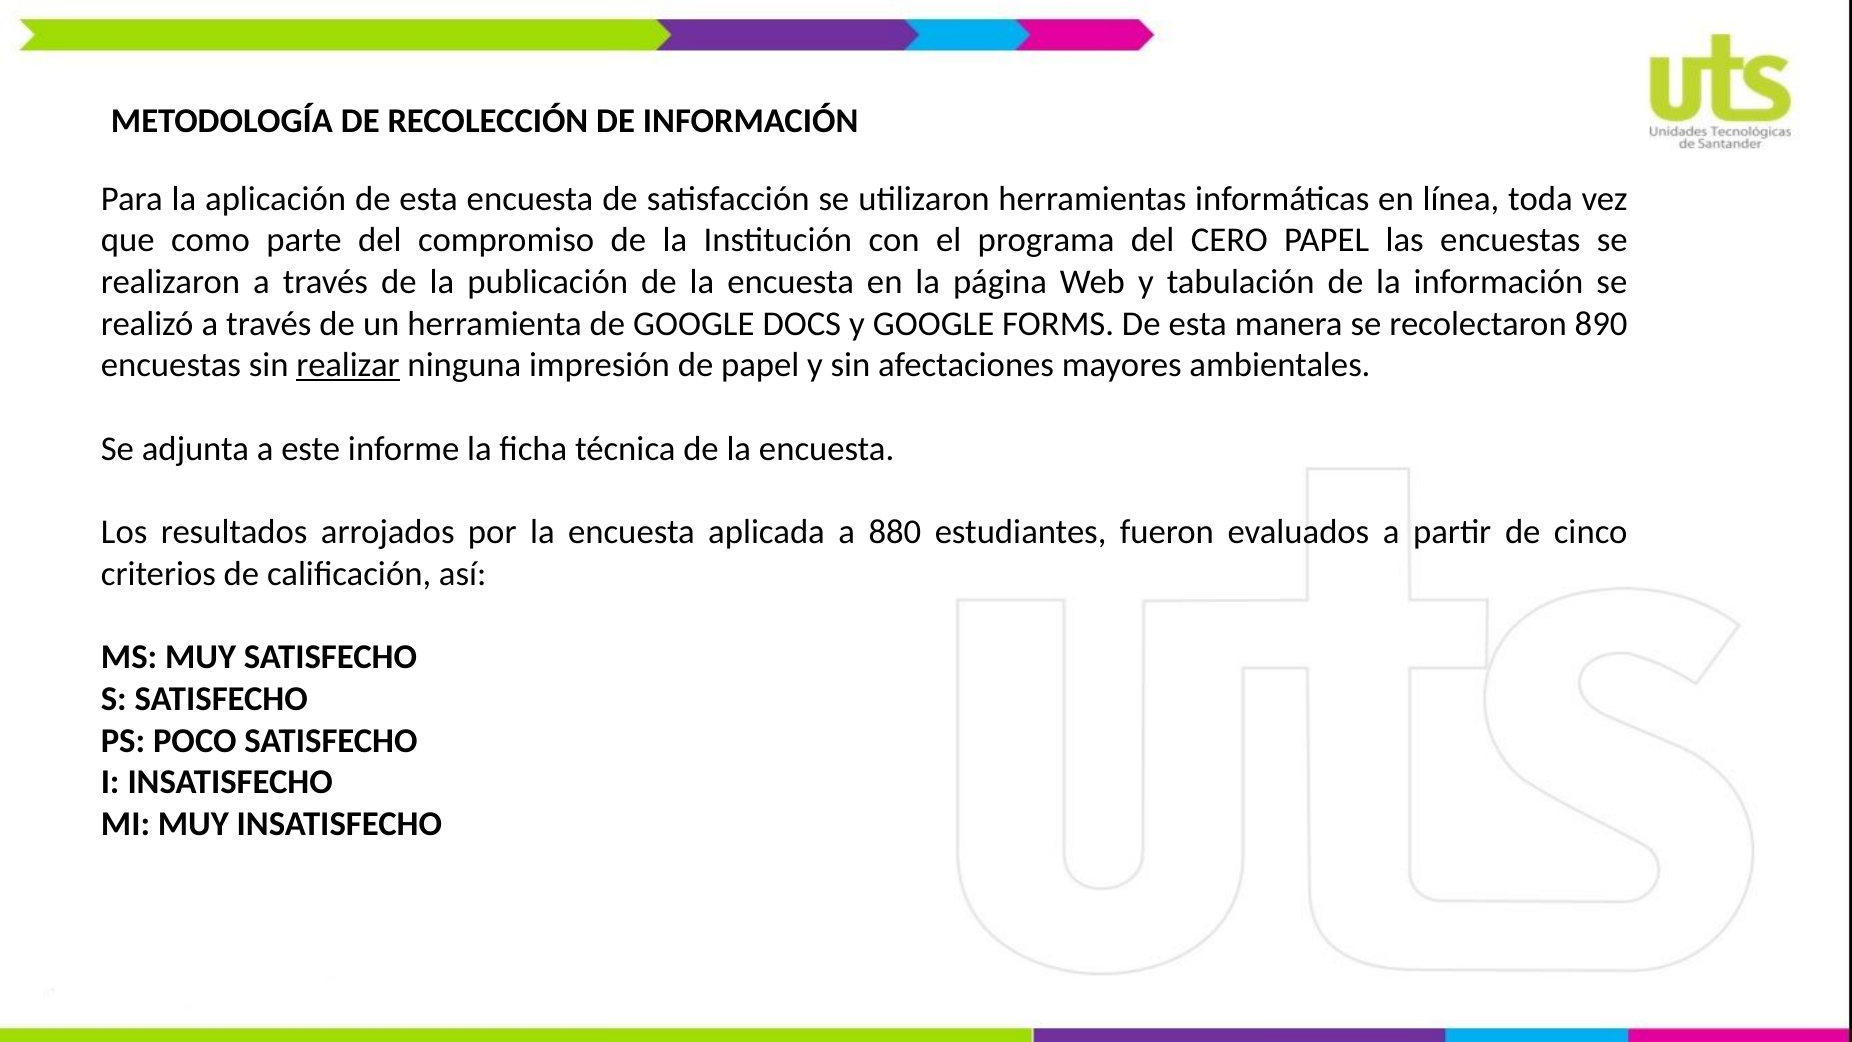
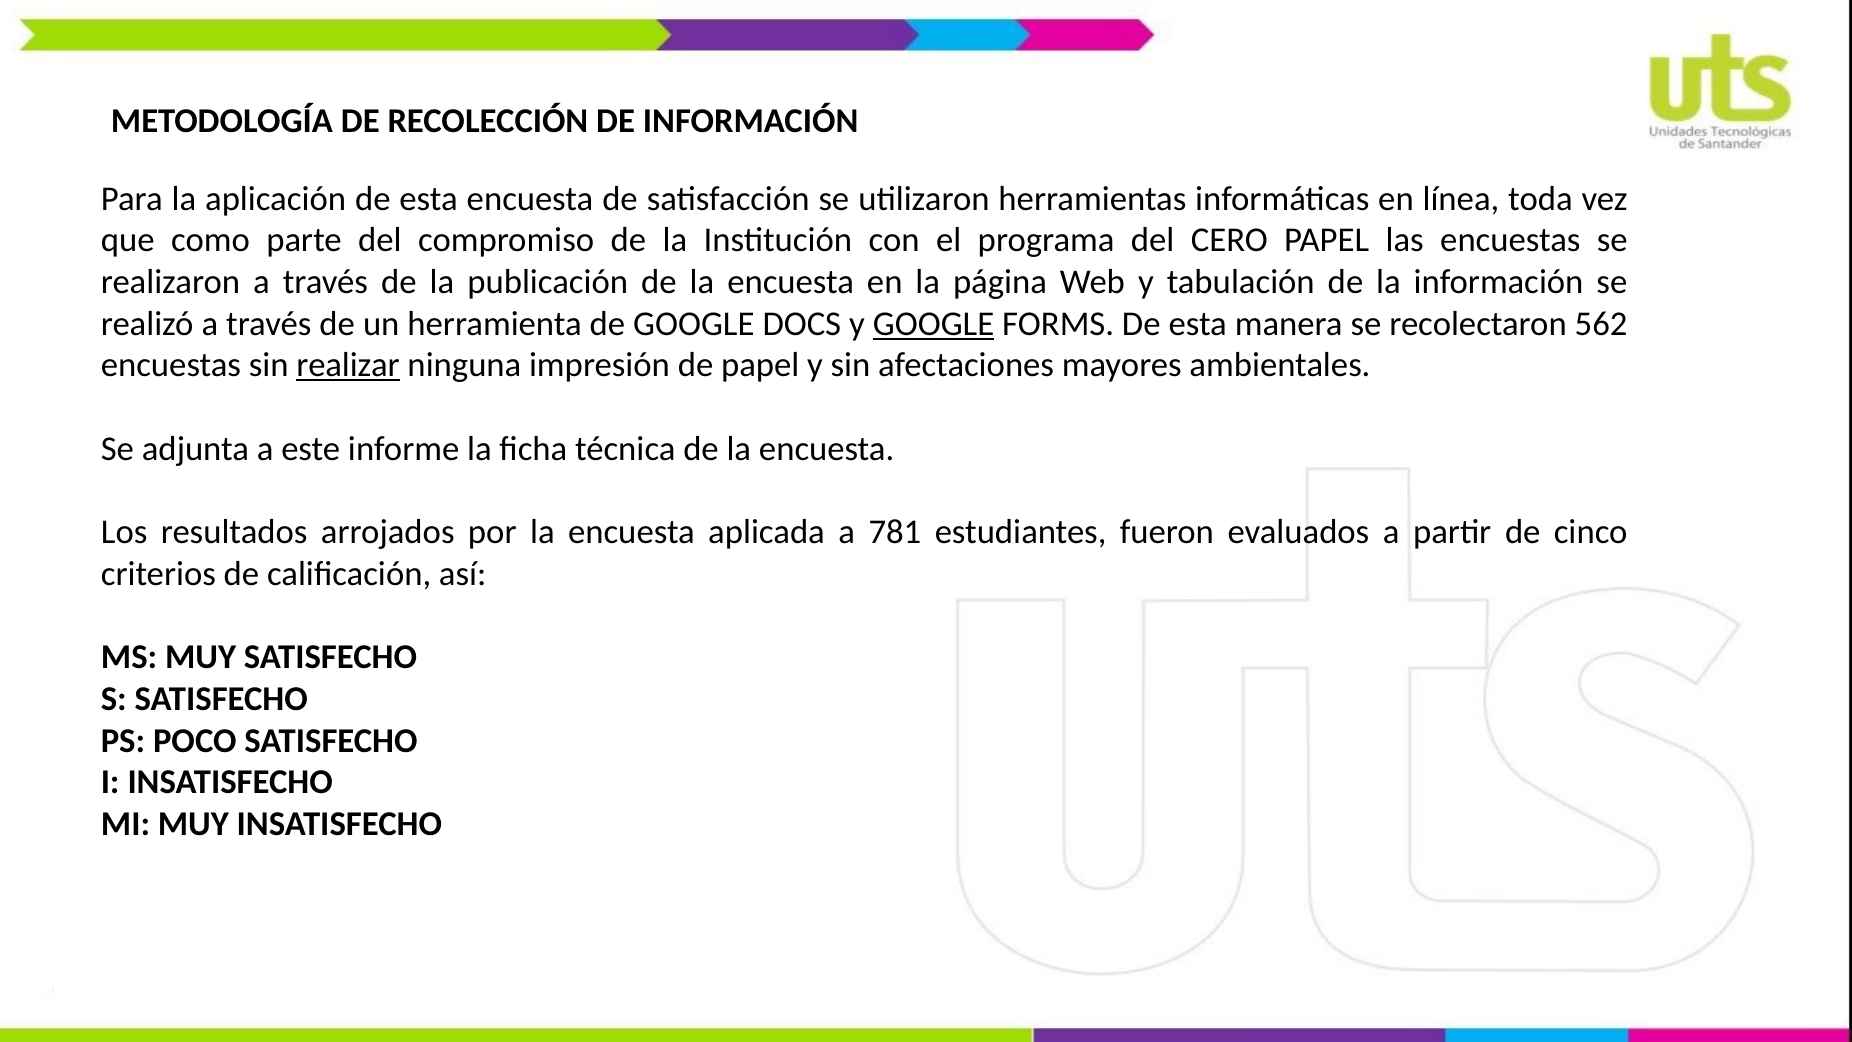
GOOGLE underline: none -> present (934, 324)
890: 890 -> 562 (1601, 324)
880: 880 -> 781 (895, 532)
